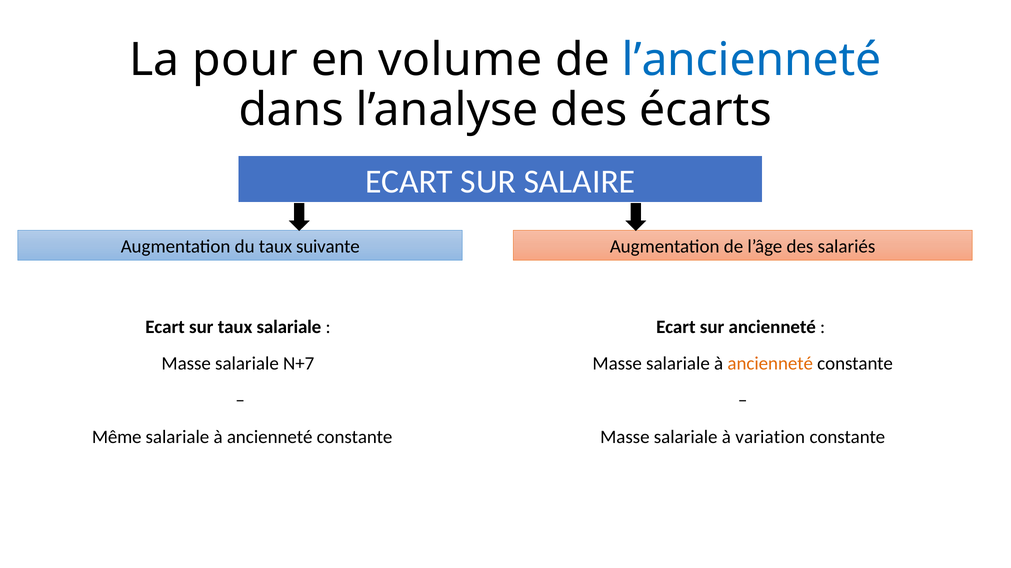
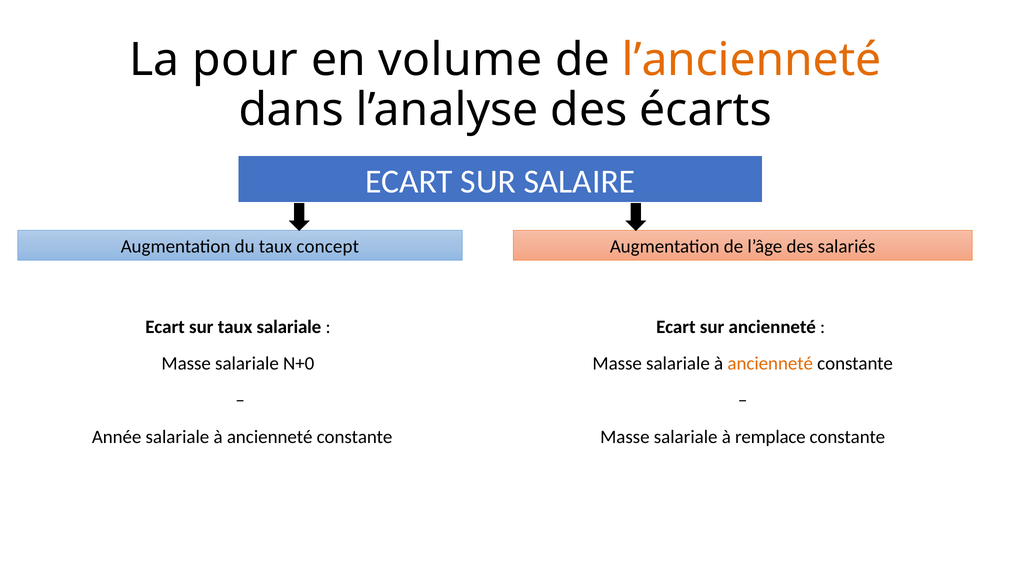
l’ancienneté colour: blue -> orange (752, 60)
suivante: suivante -> concept (328, 247)
N+7: N+7 -> N+0 (299, 364)
Même: Même -> Année (117, 437)
variation: variation -> remplace (770, 437)
